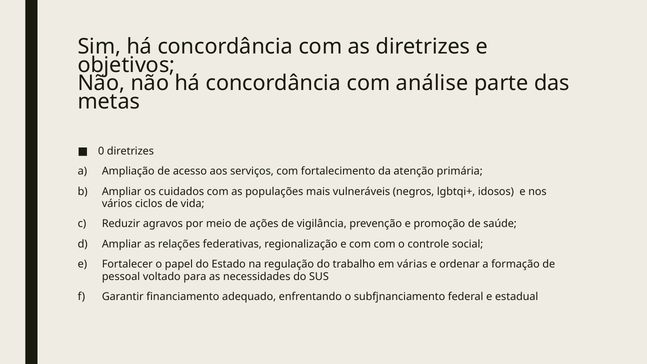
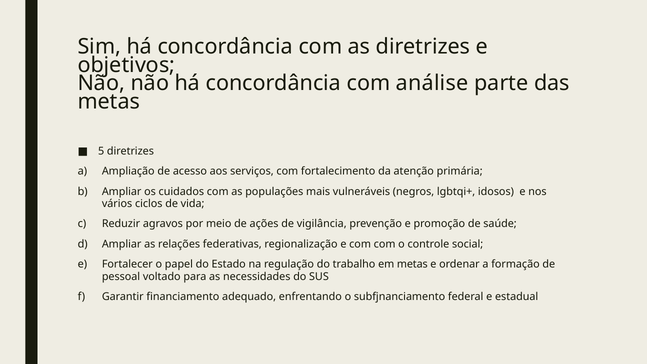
0: 0 -> 5 (101, 151)
em várias: várias -> metas (412, 264)
